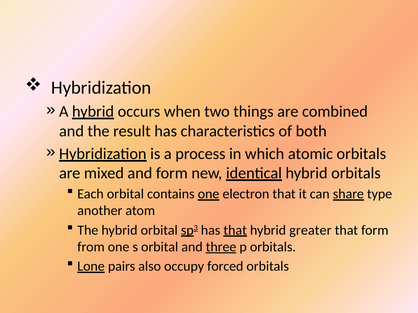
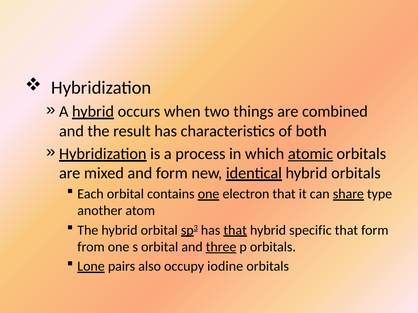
atomic underline: none -> present (310, 154)
greater: greater -> specific (310, 230)
forced: forced -> iodine (225, 267)
